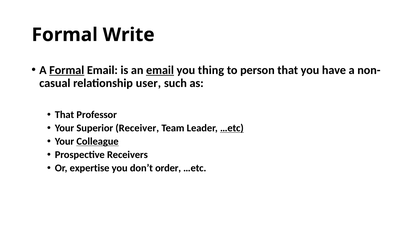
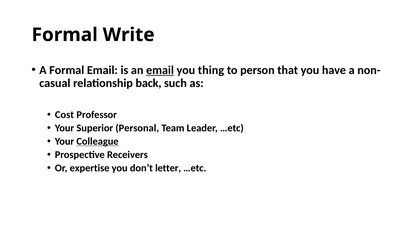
Formal underline: present -> none (67, 70)
user: user -> back (149, 83)
That: That -> Cost (64, 115)
Receiver: Receiver -> Personal (137, 128)
…etc underline: present -> none (232, 128)
order: order -> letter (168, 168)
